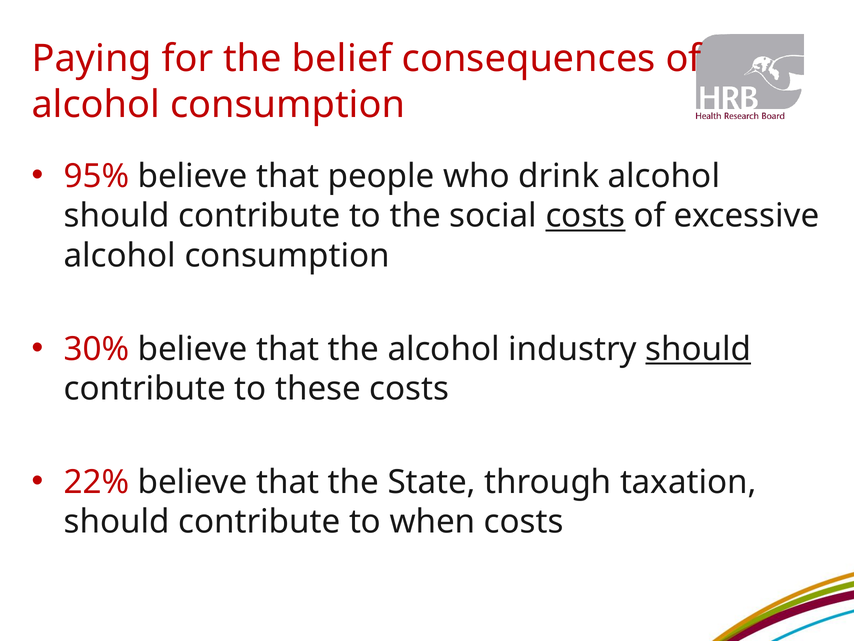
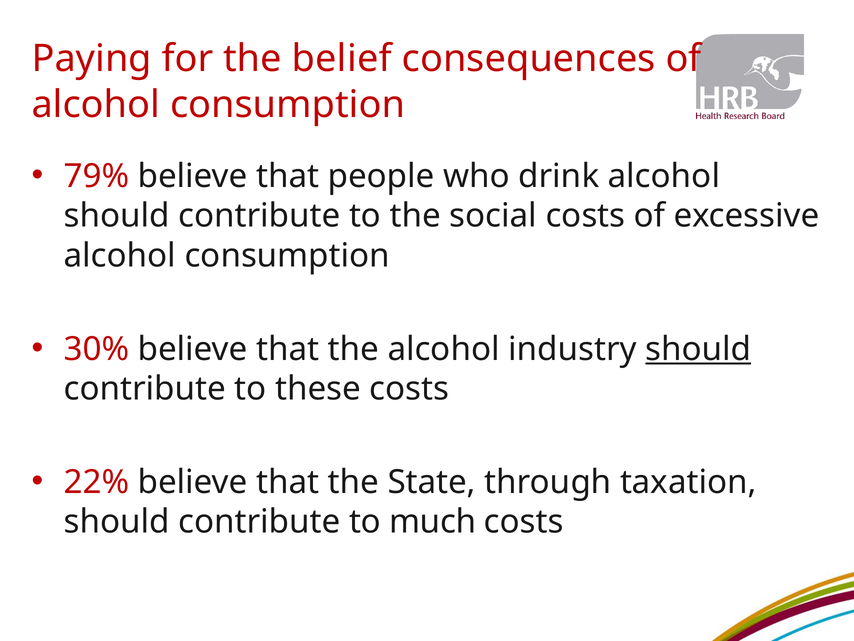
95%: 95% -> 79% (96, 176)
costs underline: present -> none (585, 216)
when: when -> much (433, 522)
